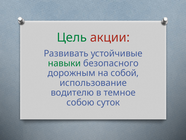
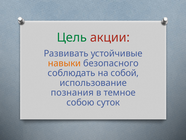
навыки colour: green -> orange (64, 63)
дорожным: дорожным -> соблюдать (72, 73)
водителю: водителю -> познания (72, 92)
